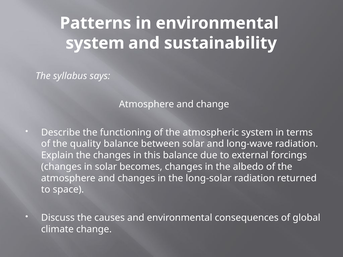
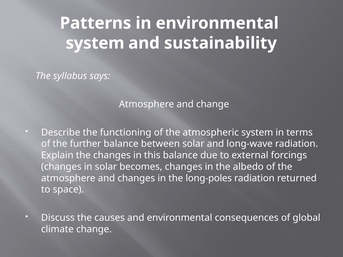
quality: quality -> further (86, 144)
long-solar: long-solar -> long-poles (209, 178)
